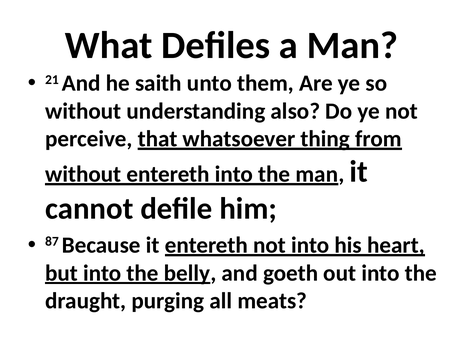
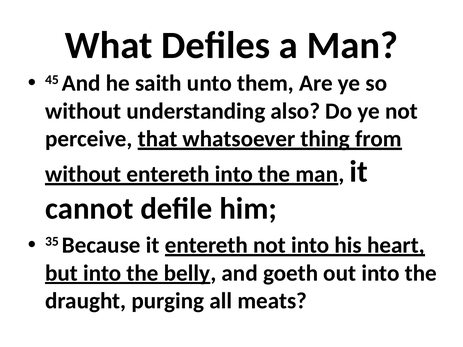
21: 21 -> 45 (52, 80)
87: 87 -> 35 (52, 242)
